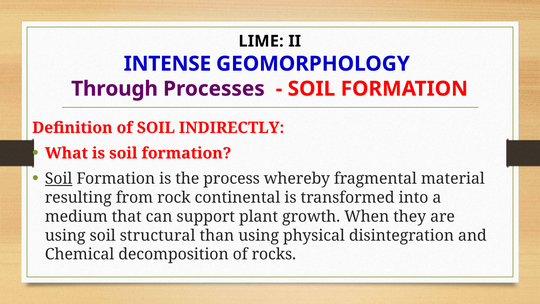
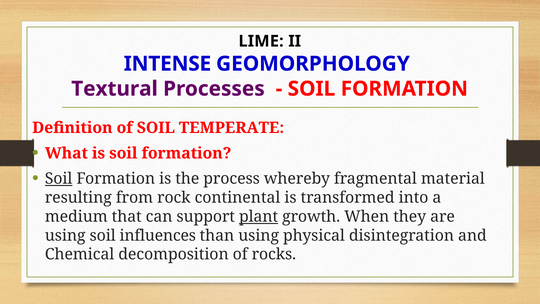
Through: Through -> Textural (114, 89)
INDIRECTLY: INDIRECTLY -> TEMPERATE (232, 128)
plant underline: none -> present (259, 216)
structural: structural -> influences (158, 235)
